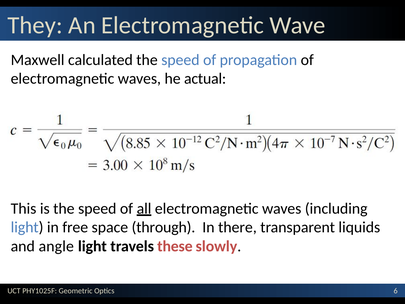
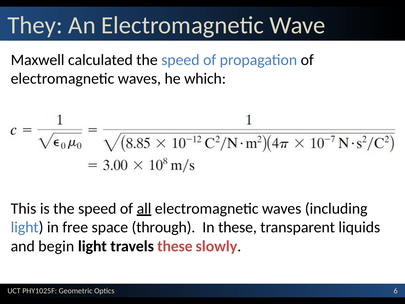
actual: actual -> which (205, 79)
In there: there -> these (237, 227)
angle: angle -> begin (56, 246)
